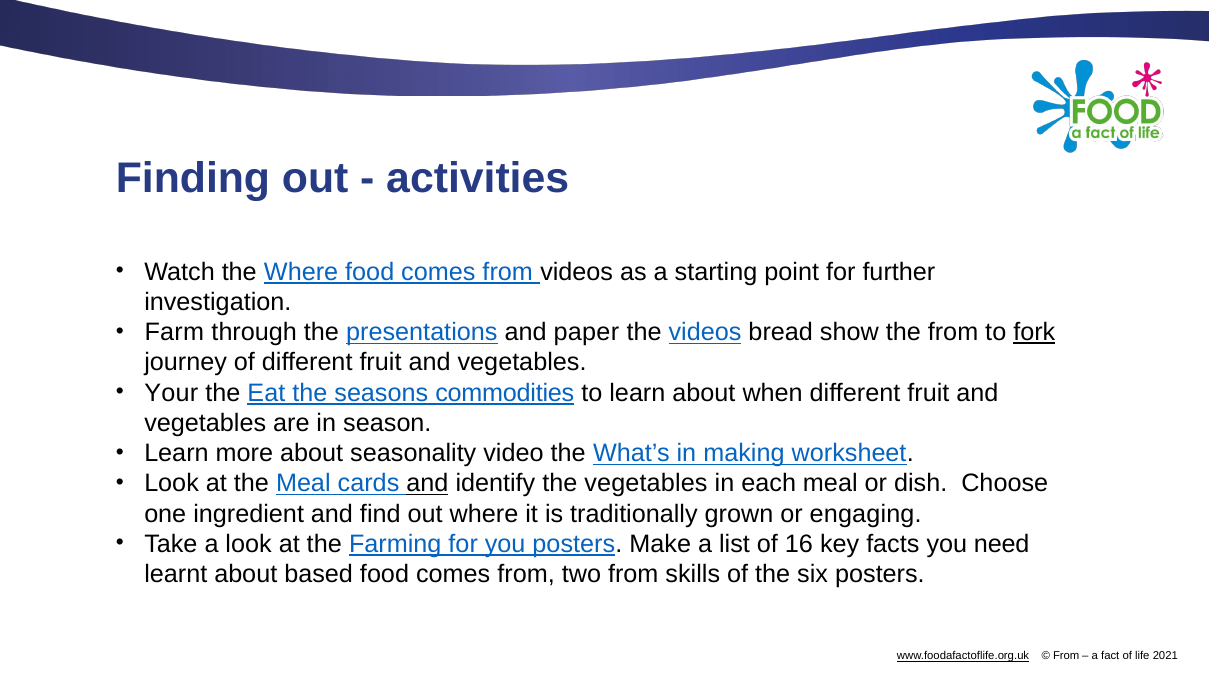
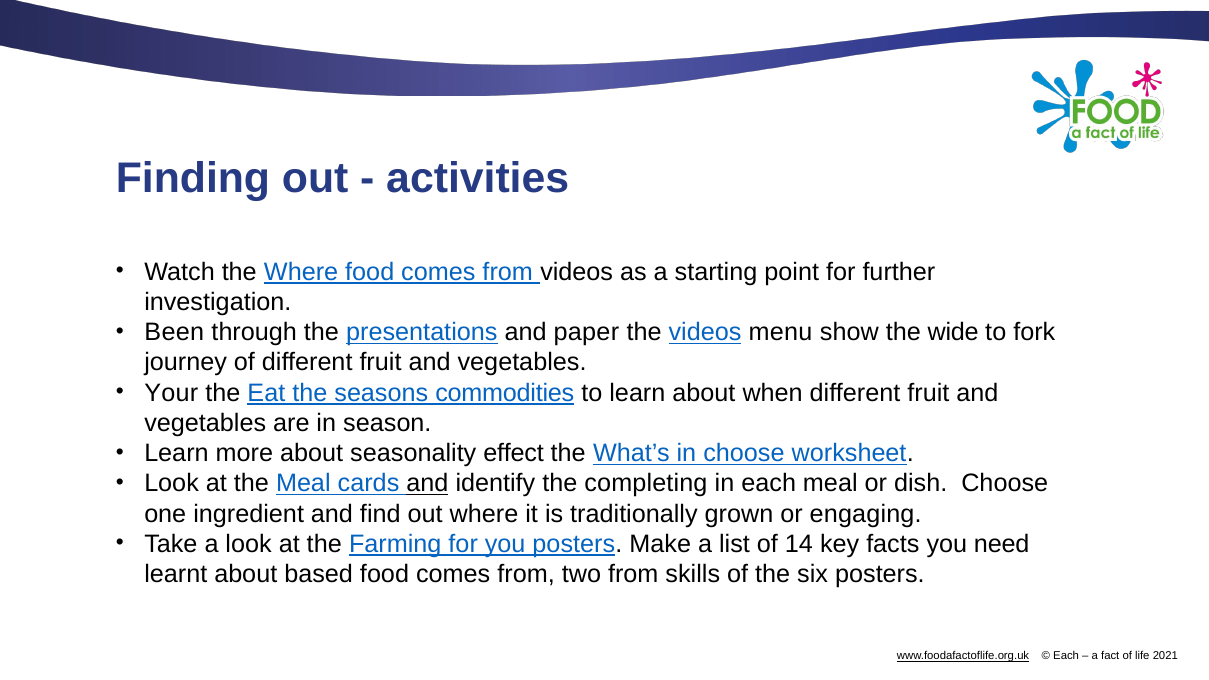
Farm: Farm -> Been (174, 332)
bread: bread -> menu (781, 332)
the from: from -> wide (953, 332)
fork underline: present -> none (1034, 332)
video: video -> effect (514, 453)
in making: making -> choose (744, 453)
the vegetables: vegetables -> completing (646, 484)
16: 16 -> 14 (799, 544)
From: From -> Each (1066, 656)
